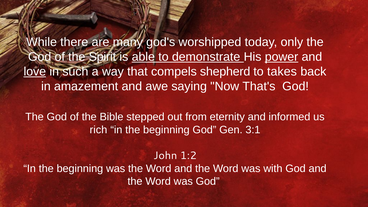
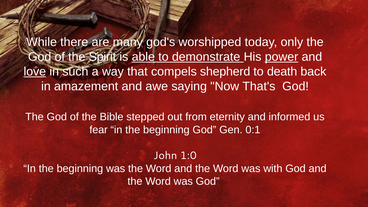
takes: takes -> death (282, 71)
rich: rich -> fear (99, 130)
3:1: 3:1 -> 0:1 (253, 130)
1:2: 1:2 -> 1:0 (188, 156)
